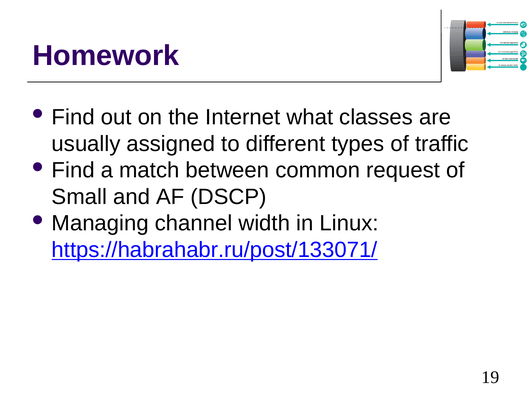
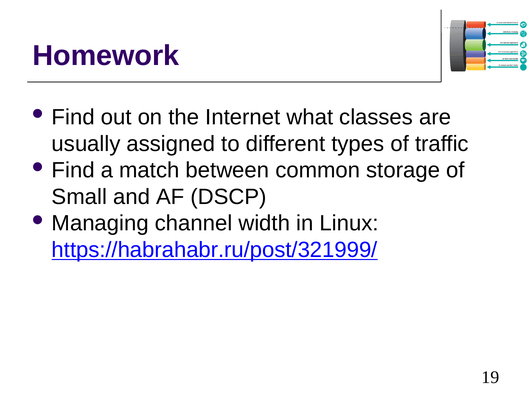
request: request -> storage (403, 170)
https://habrahabr.ru/post/133071/: https://habrahabr.ru/post/133071/ -> https://habrahabr.ru/post/321999/ (215, 250)
